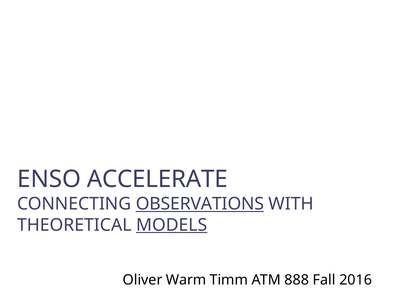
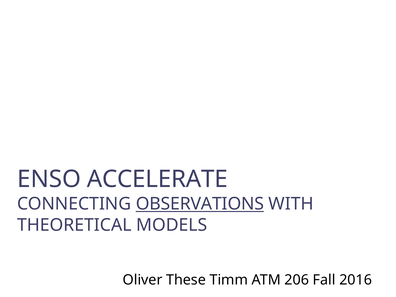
MODELS underline: present -> none (172, 225)
Warm: Warm -> These (186, 280)
888: 888 -> 206 (297, 280)
